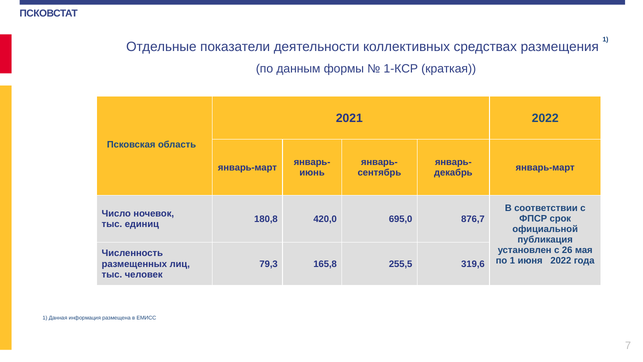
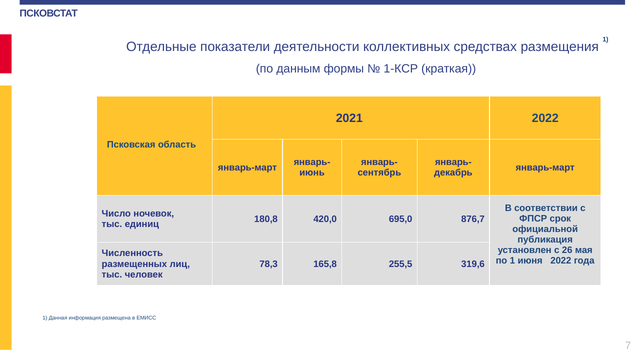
79,3: 79,3 -> 78,3 (269, 264)
